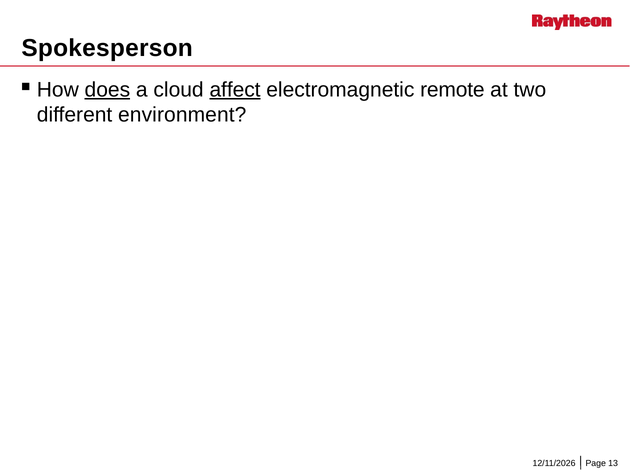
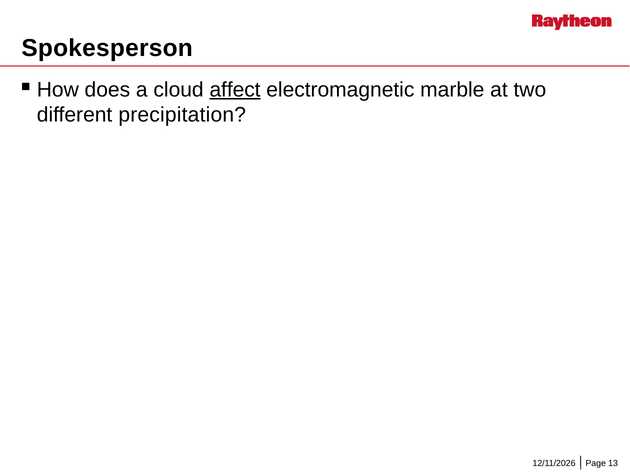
does underline: present -> none (107, 90)
remote: remote -> marble (452, 90)
environment: environment -> precipitation (182, 115)
